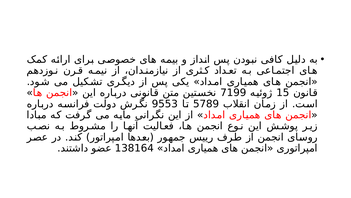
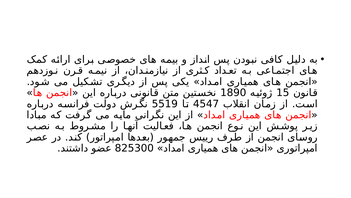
7199: 7199 -> 1890 (233, 93)
9553: 9553 -> 5519 (165, 104)
5789: 5789 -> 4547 (206, 104)
138164: 138164 -> 825300 (134, 148)
